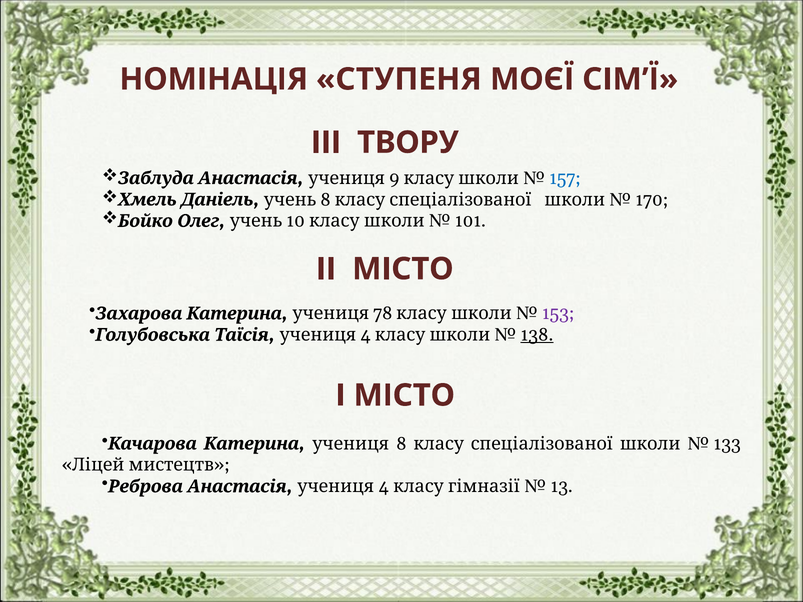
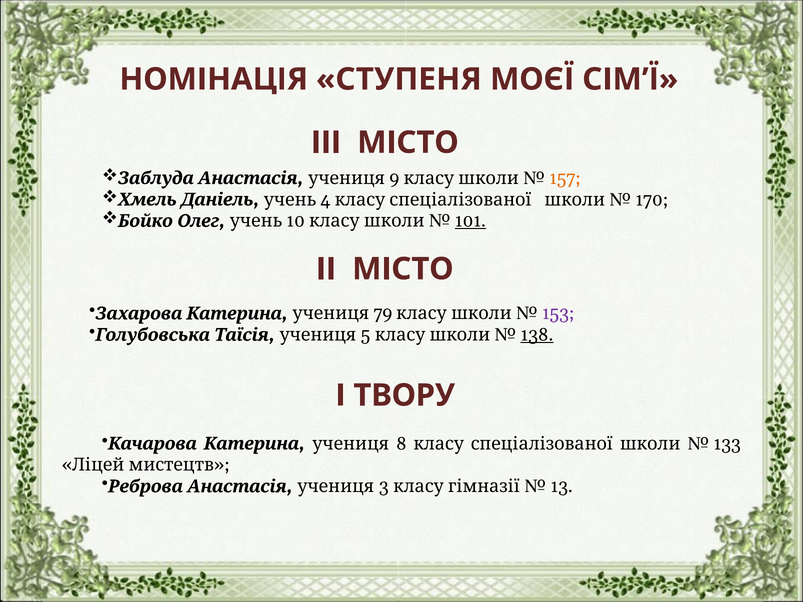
ІІІ ТВОРУ: ТВОРУ -> МІСТО (408, 143)
157 colour: blue -> orange (565, 178)
8: 8 -> 4 (325, 200)
101 underline: none -> present (470, 221)
78: 78 -> 79 (383, 314)
4: 4 -> 5 (366, 335)
І МІСТО: МІСТО -> ТВОРУ (404, 396)
4: 4 -> 3 (384, 487)
